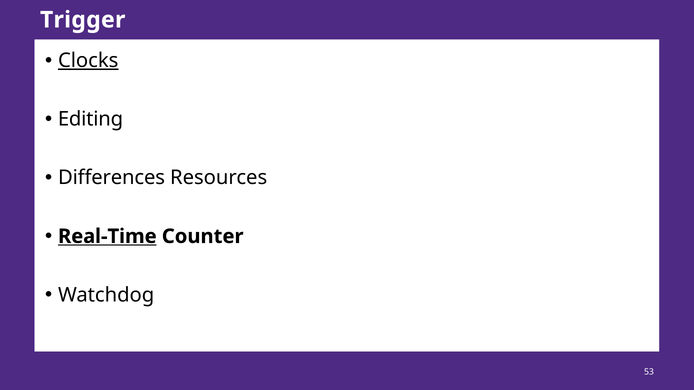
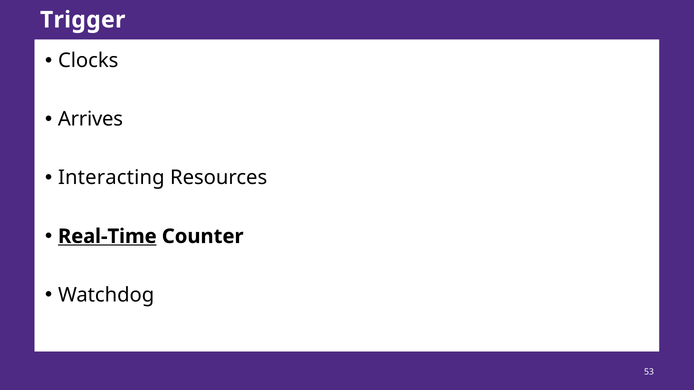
Clocks underline: present -> none (88, 61)
Editing: Editing -> Arrives (90, 119)
Differences: Differences -> Interacting (111, 178)
